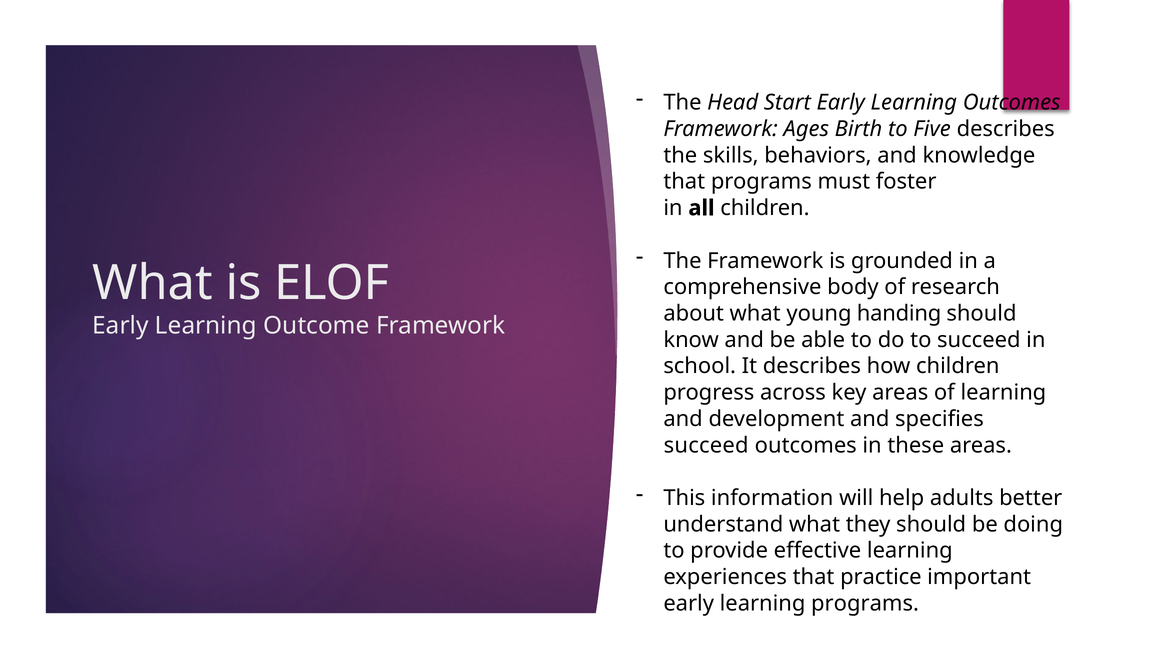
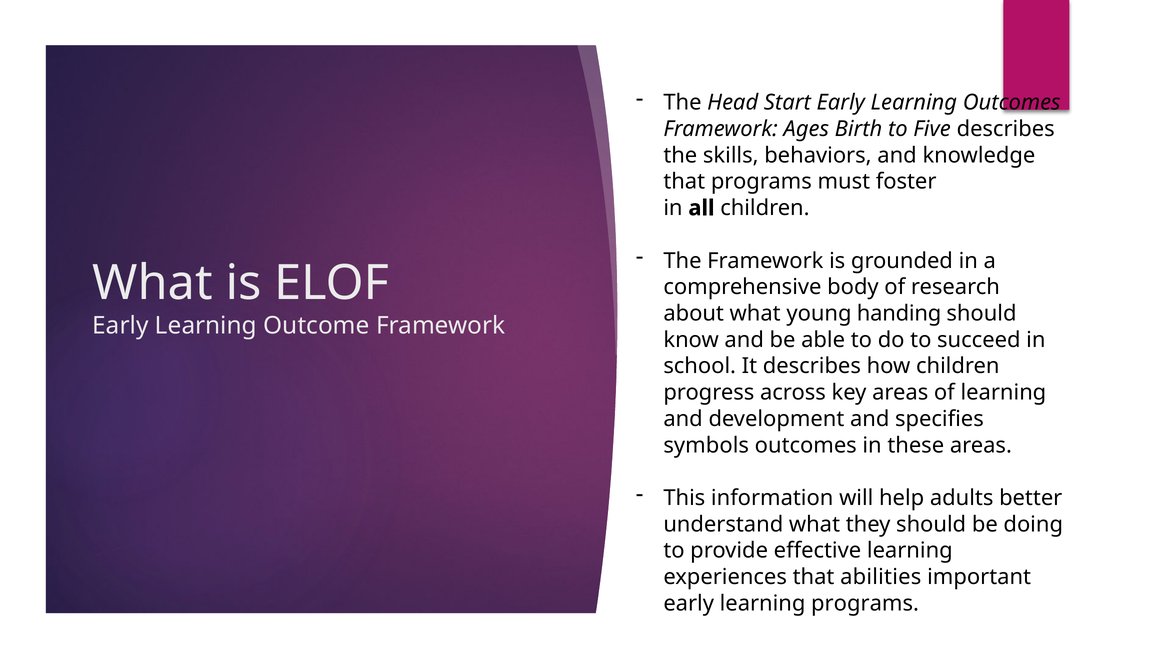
succeed: succeed -> symbols (706, 445)
practice: practice -> abilities (881, 577)
